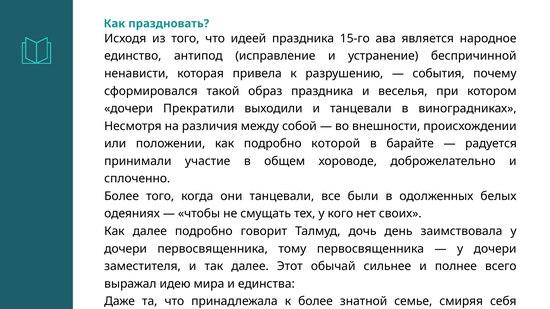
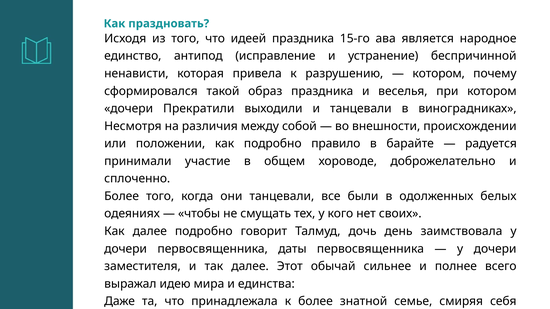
события: события -> котором (439, 74)
которой: которой -> правило (336, 144)
тому: тому -> даты (292, 249)
